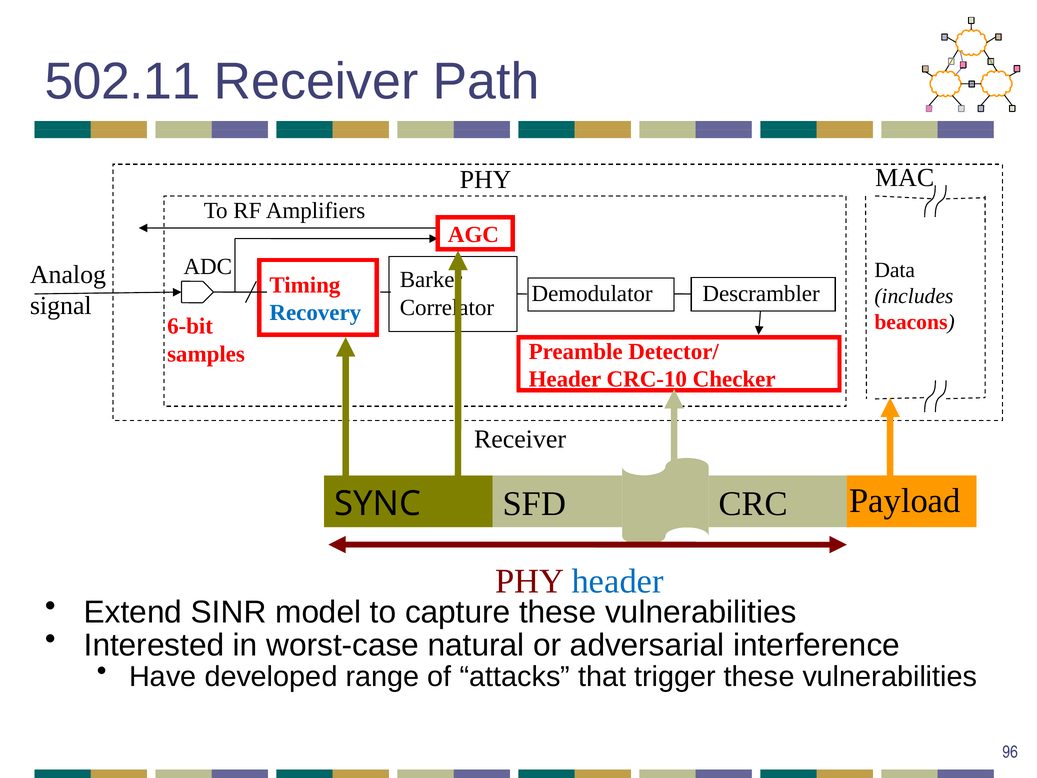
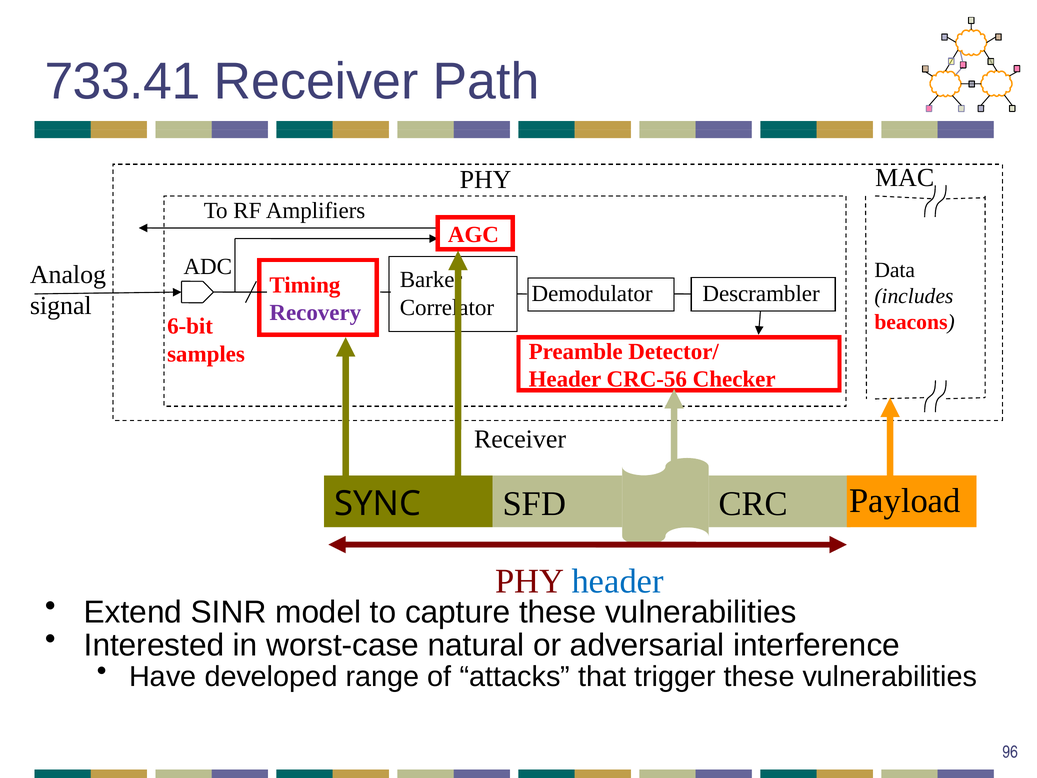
502.11: 502.11 -> 733.41 (122, 81)
Recovery colour: blue -> purple (315, 313)
CRC-10: CRC-10 -> CRC-56 (647, 379)
